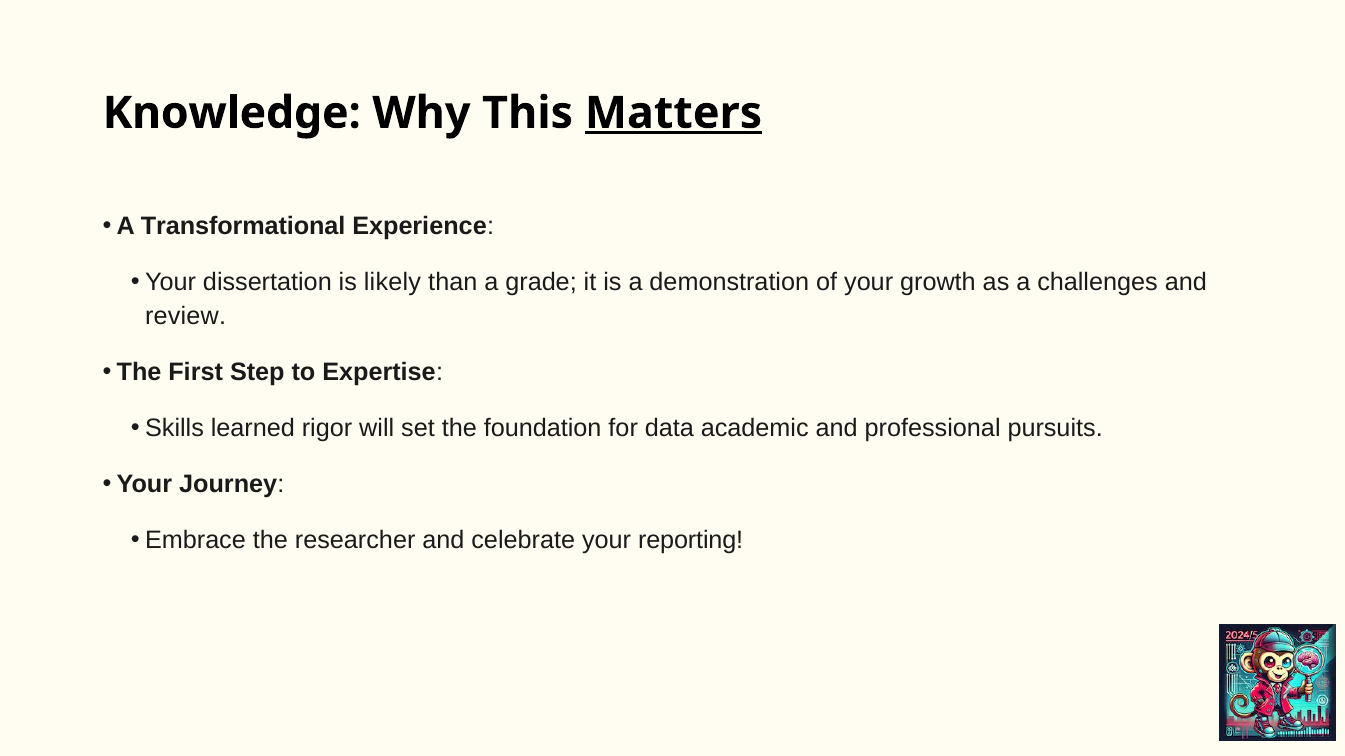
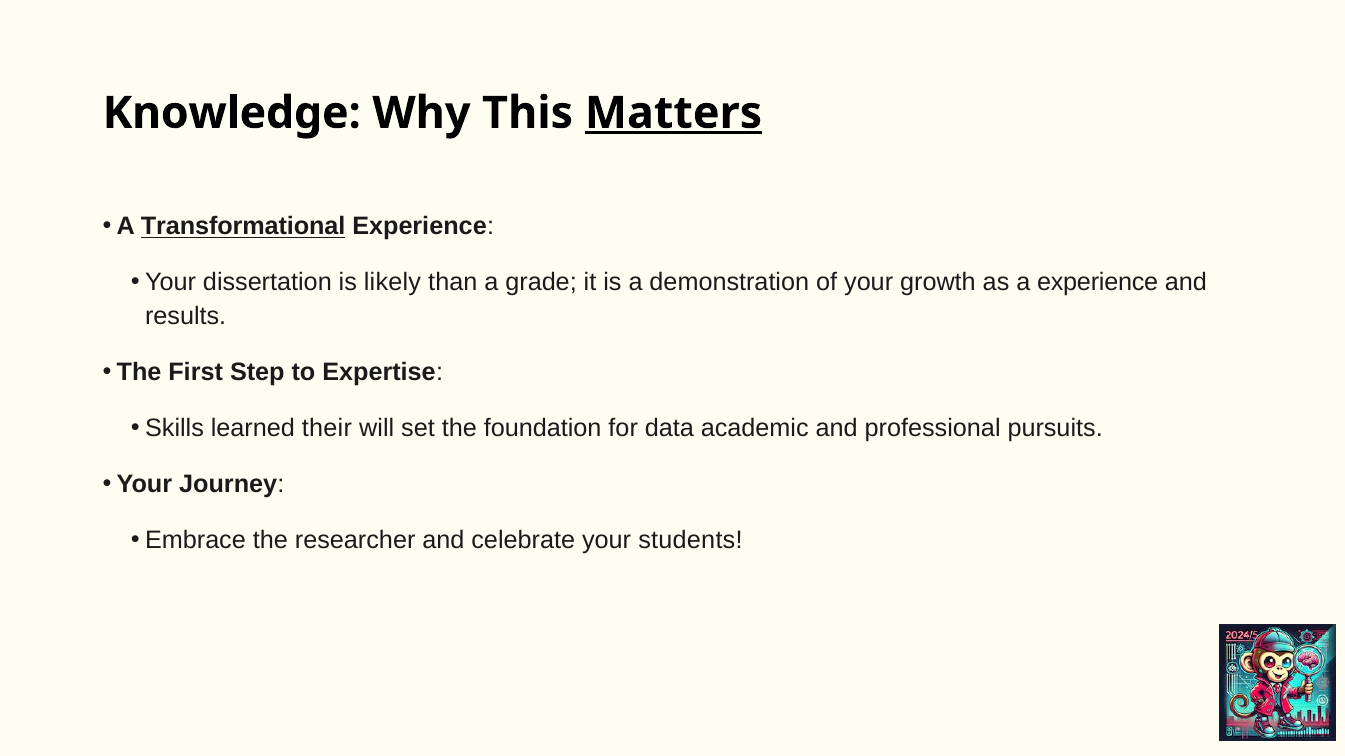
Transformational underline: none -> present (243, 227)
a challenges: challenges -> experience (1098, 283)
review: review -> results (186, 316)
rigor: rigor -> their (327, 428)
reporting: reporting -> students (690, 541)
